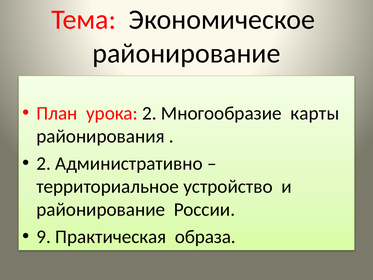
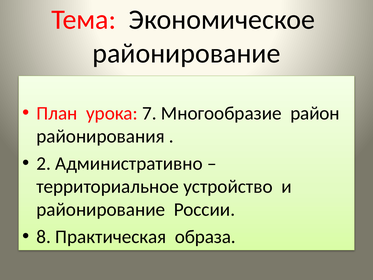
урока 2: 2 -> 7 (149, 113)
карты: карты -> район (315, 113)
9: 9 -> 8 (44, 237)
